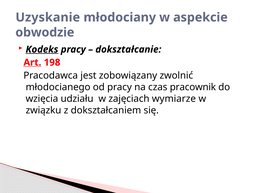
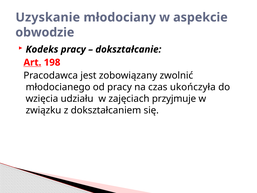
Kodeks underline: present -> none (42, 49)
pracownik: pracownik -> ukończyła (193, 87)
wymiarze: wymiarze -> przyjmuje (174, 99)
